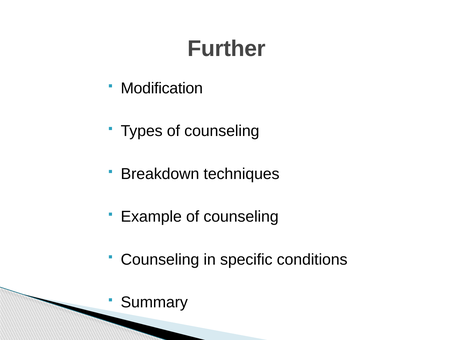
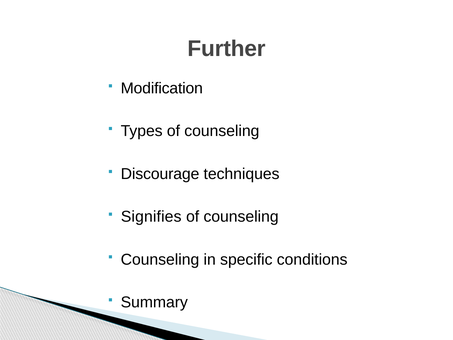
Breakdown: Breakdown -> Discourage (160, 174)
Example: Example -> Signifies (151, 217)
